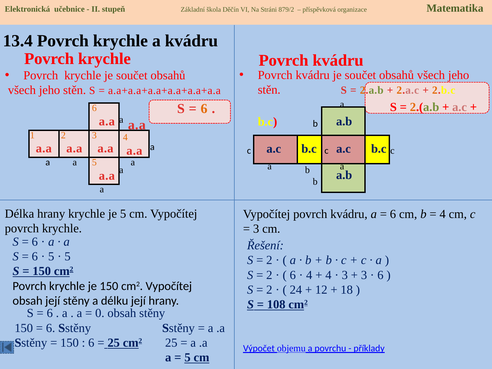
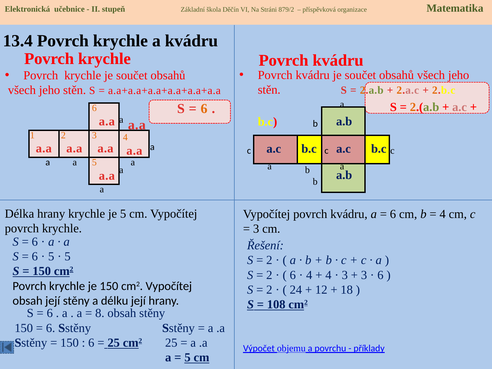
0: 0 -> 8 (100, 313)
